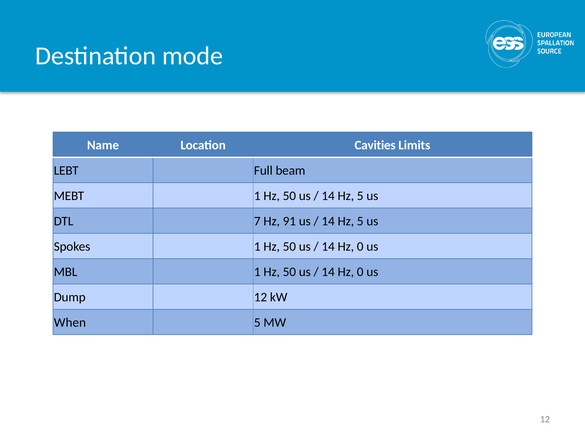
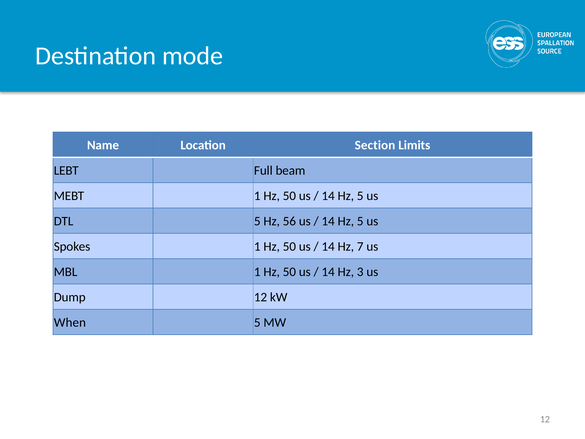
Cavities: Cavities -> Section (375, 145)
DTL 7: 7 -> 5 (257, 221)
91: 91 -> 56 (289, 221)
0: 0 -> 7 (360, 246)
0: 0 -> 3 (360, 272)
